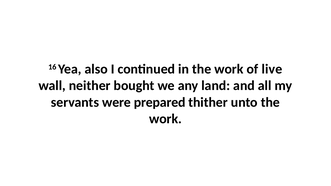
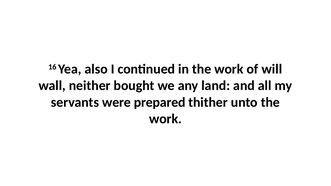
live: live -> will (272, 69)
